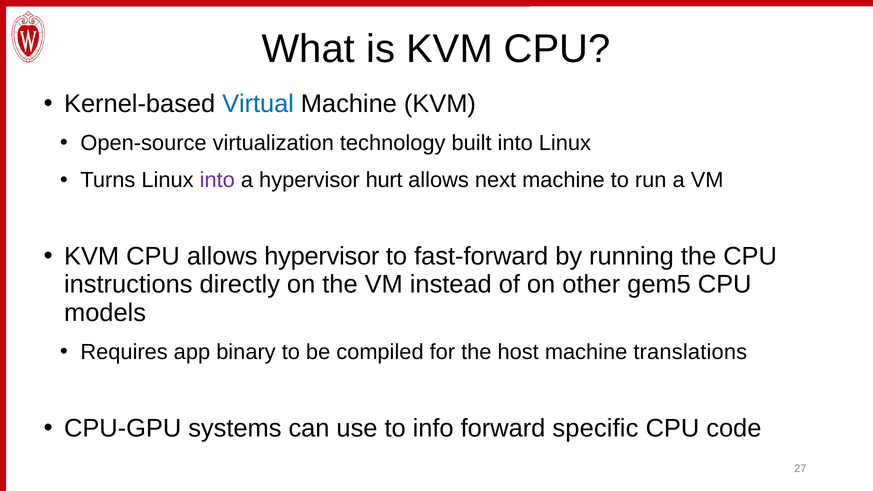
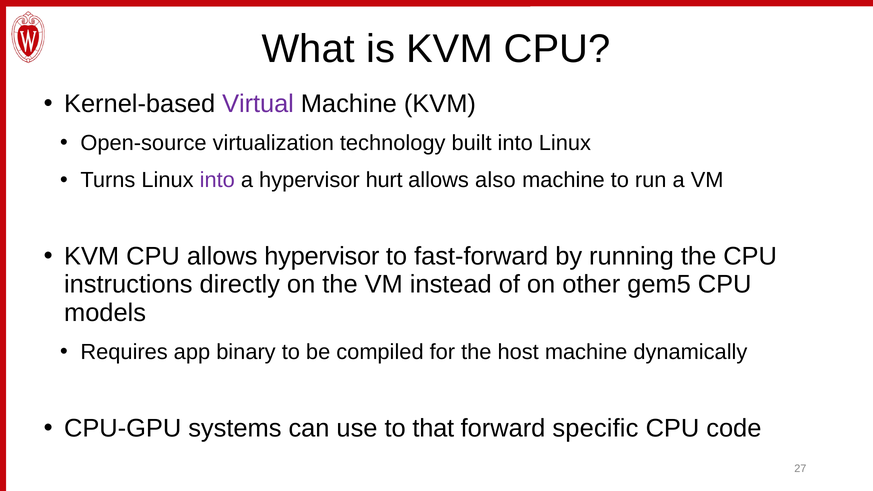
Virtual colour: blue -> purple (258, 104)
next: next -> also (495, 180)
translations: translations -> dynamically (690, 352)
info: info -> that (433, 428)
